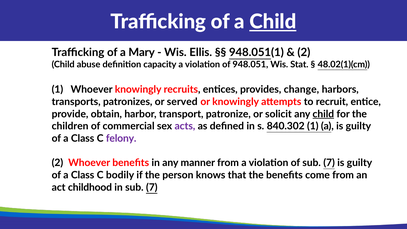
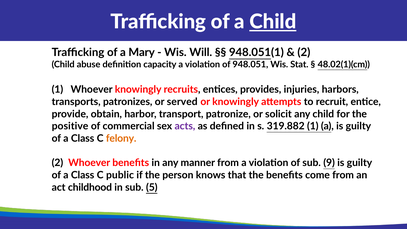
Ellis: Ellis -> Will (201, 52)
change: change -> injuries (301, 90)
child underline: present -> none (323, 114)
children: children -> positive (70, 126)
840.302: 840.302 -> 319.882 (286, 126)
felony colour: purple -> orange (121, 138)
of sub 7: 7 -> 9 (329, 163)
bodily: bodily -> public (120, 175)
in sub 7: 7 -> 5 (152, 187)
